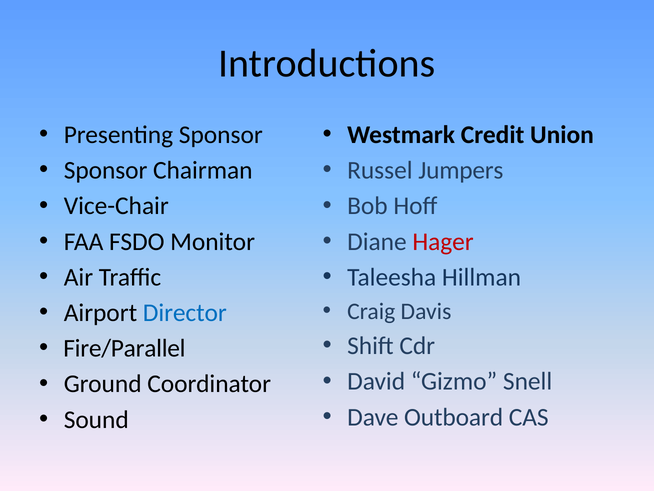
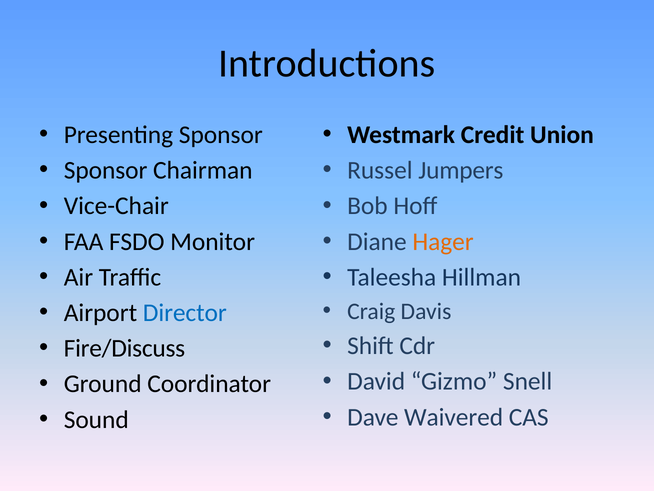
Hager colour: red -> orange (443, 241)
Fire/Parallel: Fire/Parallel -> Fire/Discuss (124, 348)
Outboard: Outboard -> Waivered (454, 417)
